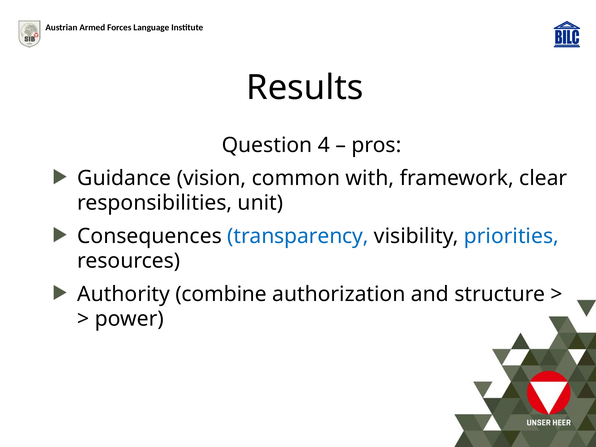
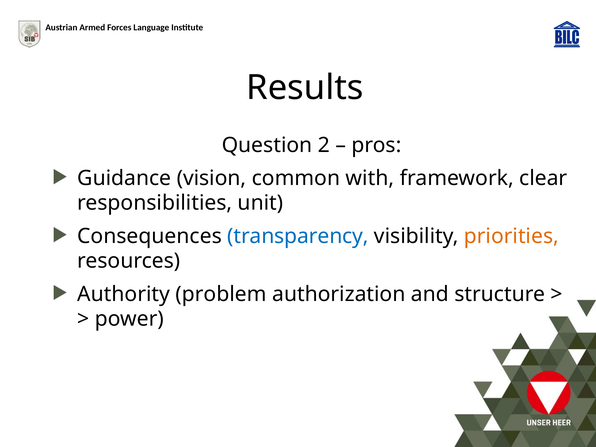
4: 4 -> 2 (324, 145)
priorities colour: blue -> orange (511, 236)
combine: combine -> problem (221, 294)
